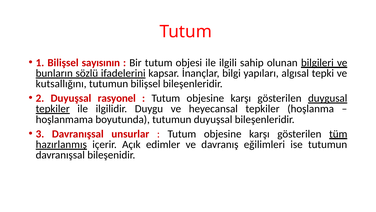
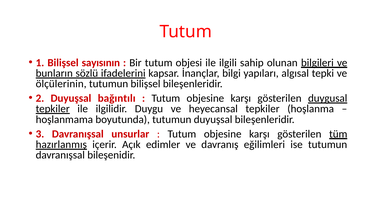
kutsallığını: kutsallığını -> ölçülerinin (61, 84)
rasyonel: rasyonel -> bağıntılı (117, 98)
